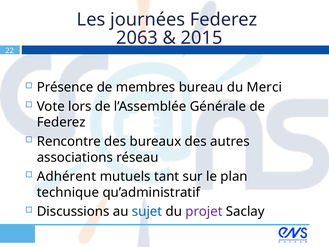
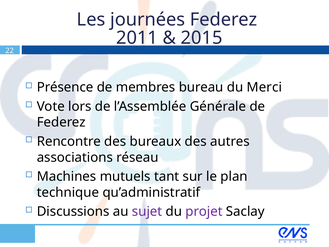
2063: 2063 -> 2011 (137, 38)
Adhérent: Adhérent -> Machines (67, 176)
sujet colour: blue -> purple (147, 211)
